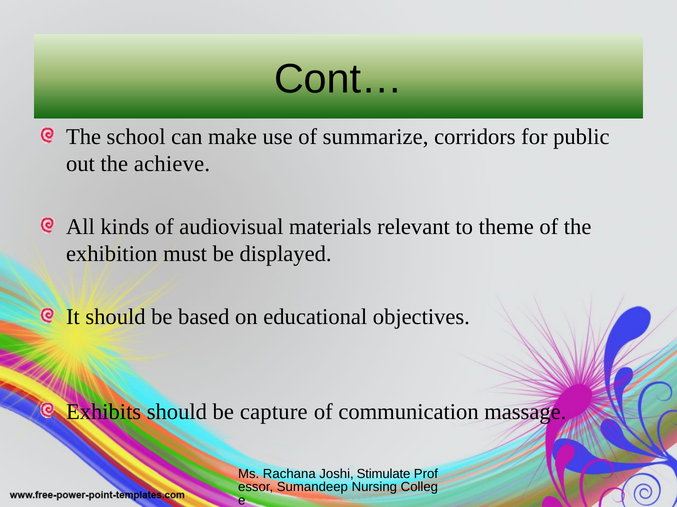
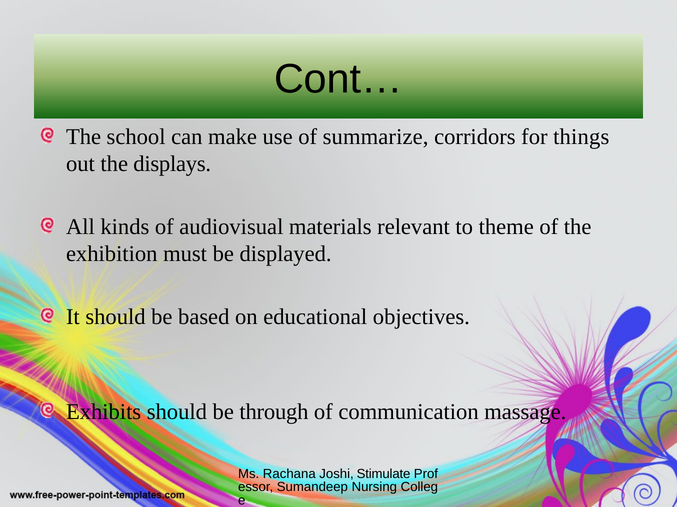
public: public -> things (581, 137)
achieve: achieve -> displays (172, 164)
capture: capture -> through (274, 412)
